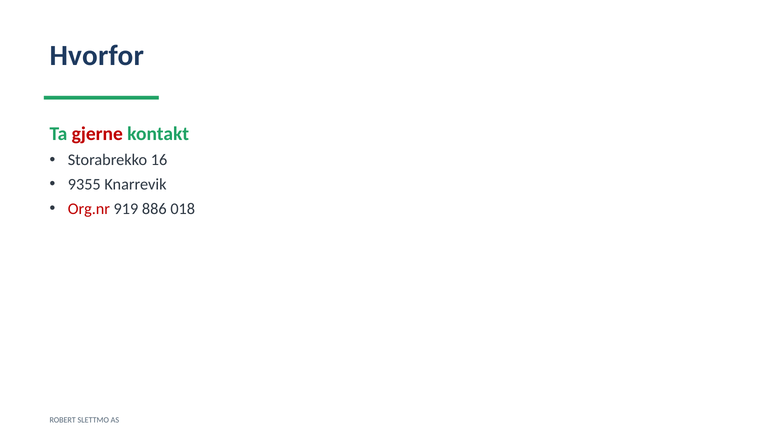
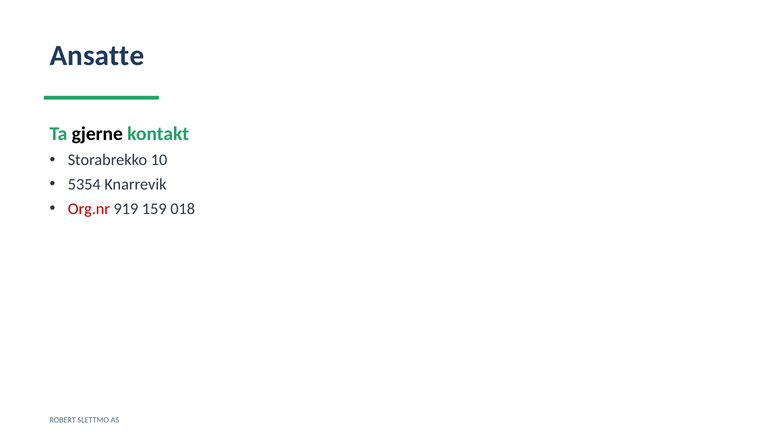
Hvorfor: Hvorfor -> Ansatte (97, 56)
gjerne colour: red -> black (97, 134)
16: 16 -> 10 (159, 160)
9355: 9355 -> 5354 (84, 185)
886: 886 -> 159 (154, 209)
